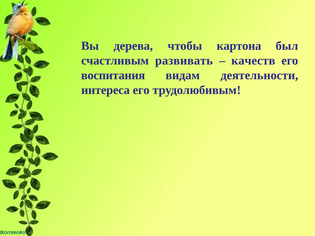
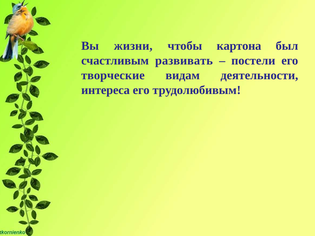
дерева: дерева -> жизни (133, 46)
качеств: качеств -> постели (253, 61)
воспитания: воспитания -> творческие (113, 75)
